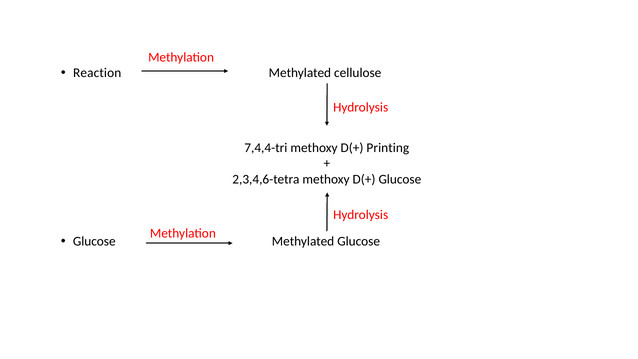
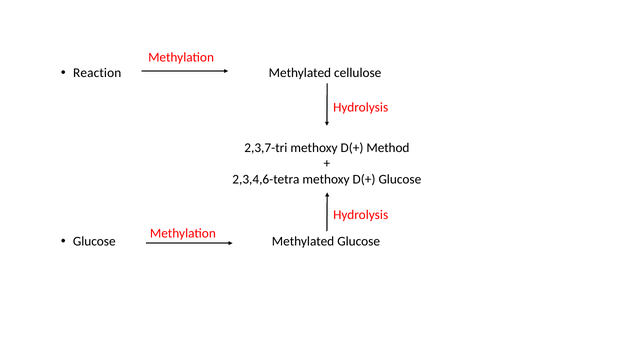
7,4,4-tri: 7,4,4-tri -> 2,3,7-tri (266, 148)
Printing: Printing -> Method (388, 148)
